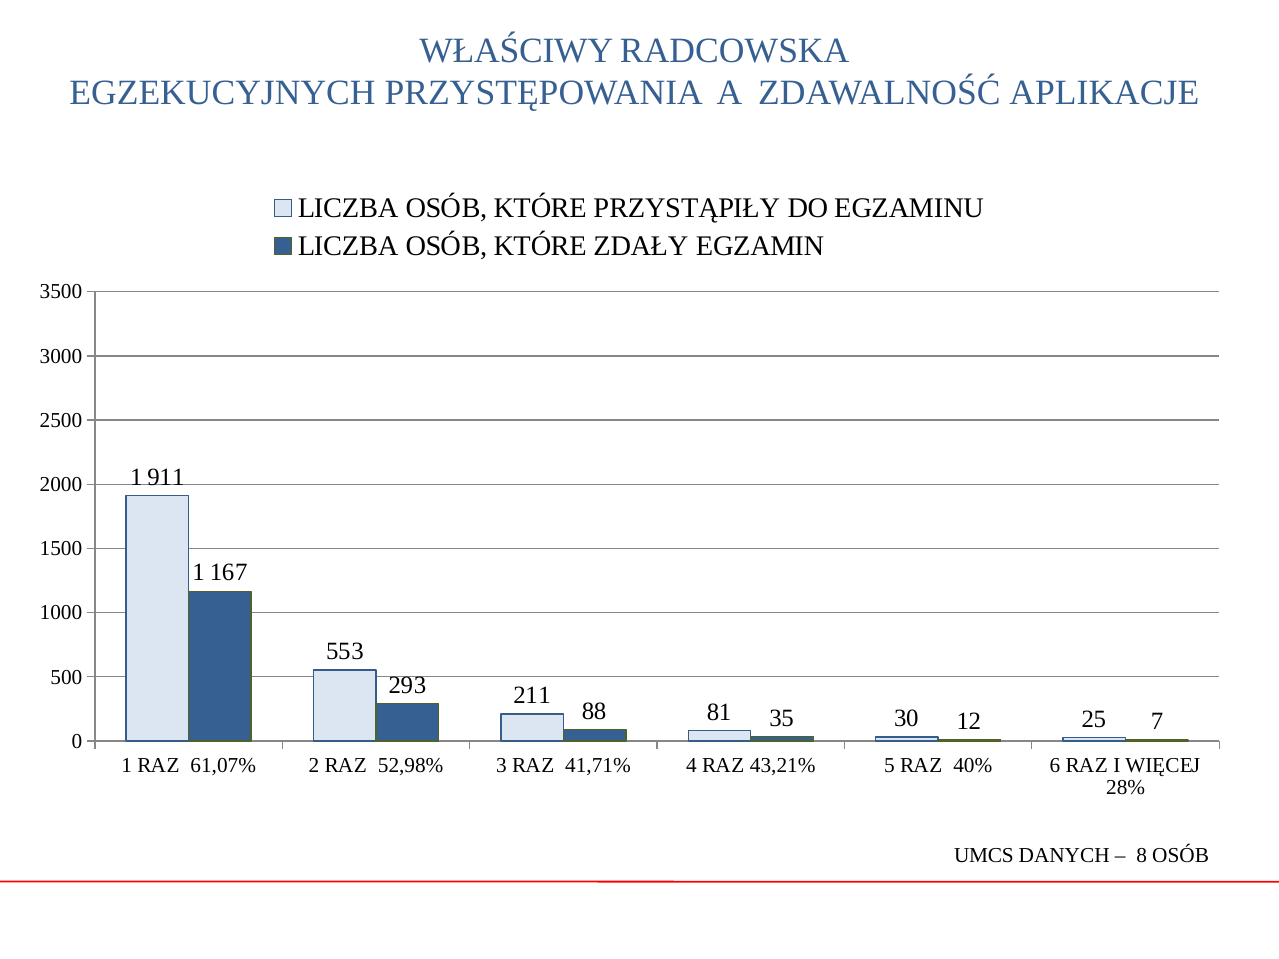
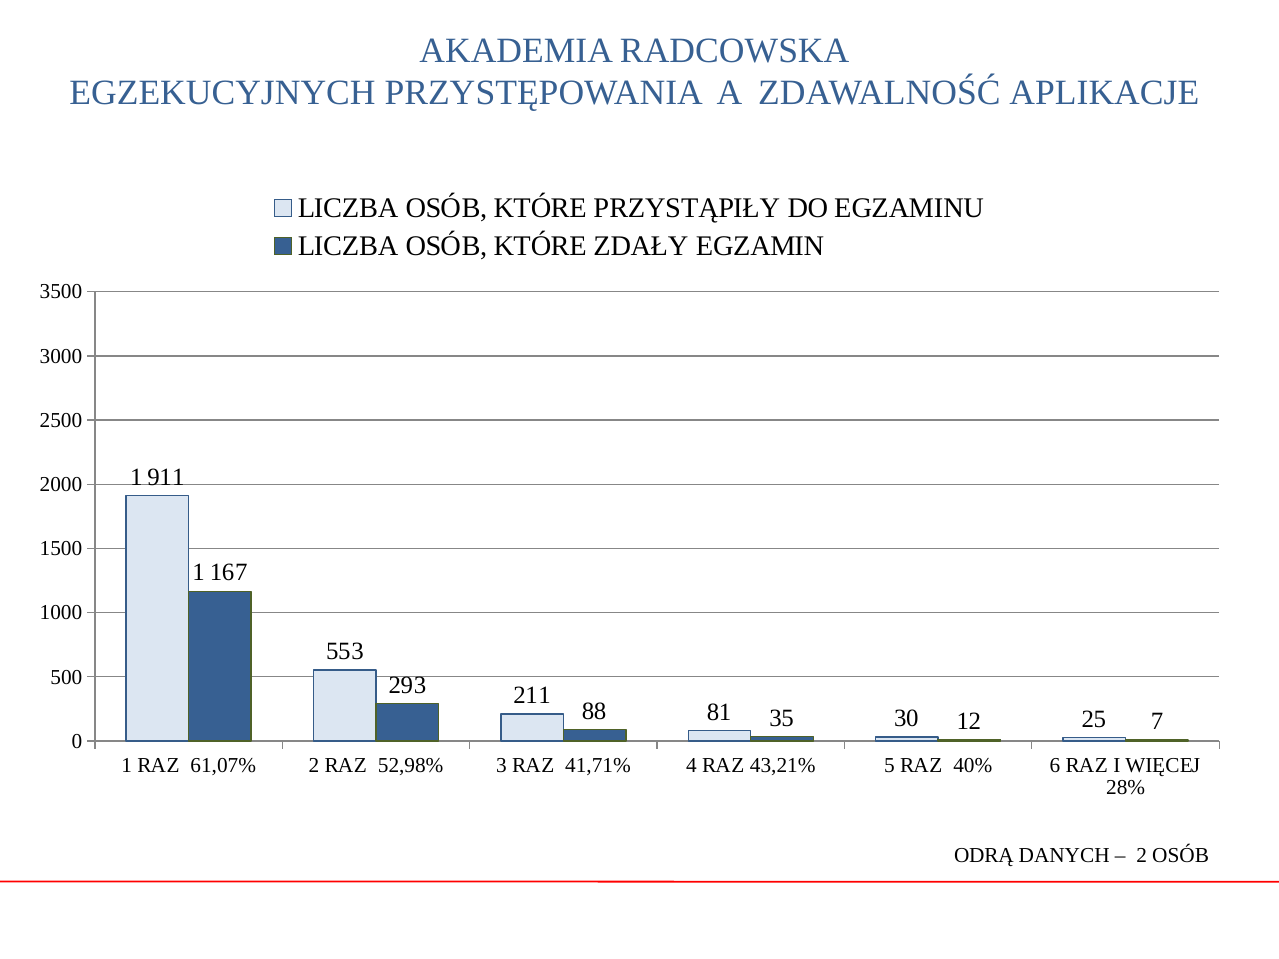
WŁAŚCIWY: WŁAŚCIWY -> AKADEMIA (516, 50)
UMCS: UMCS -> ODRĄ (984, 855)
8: 8 -> 2 (1142, 855)
